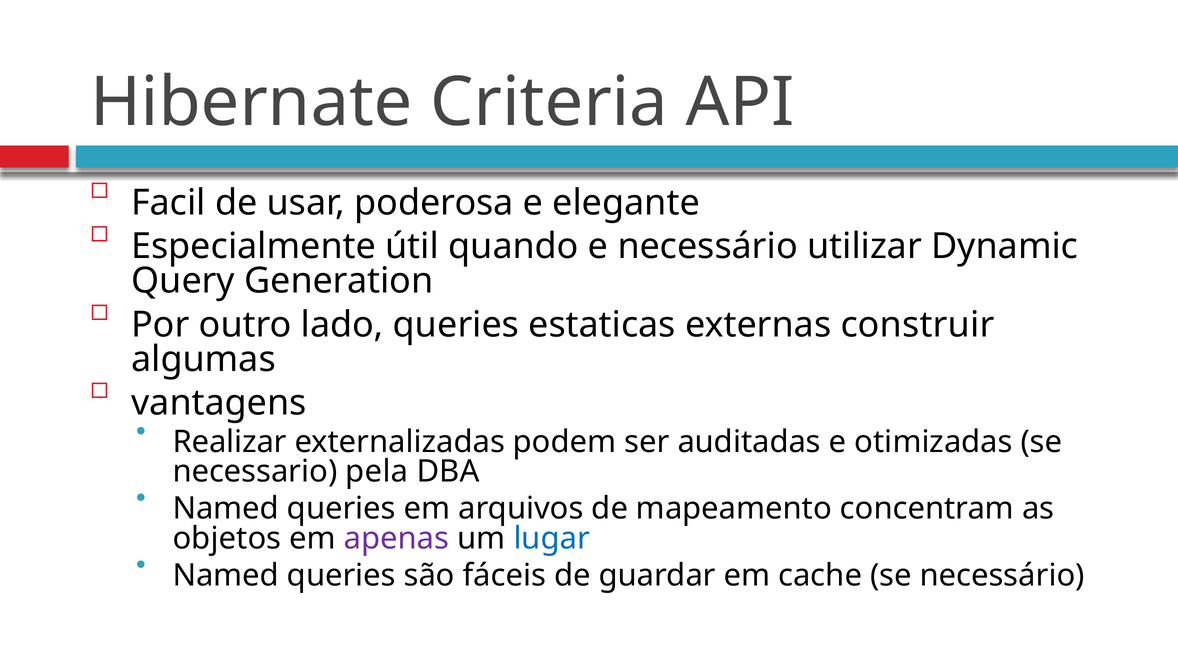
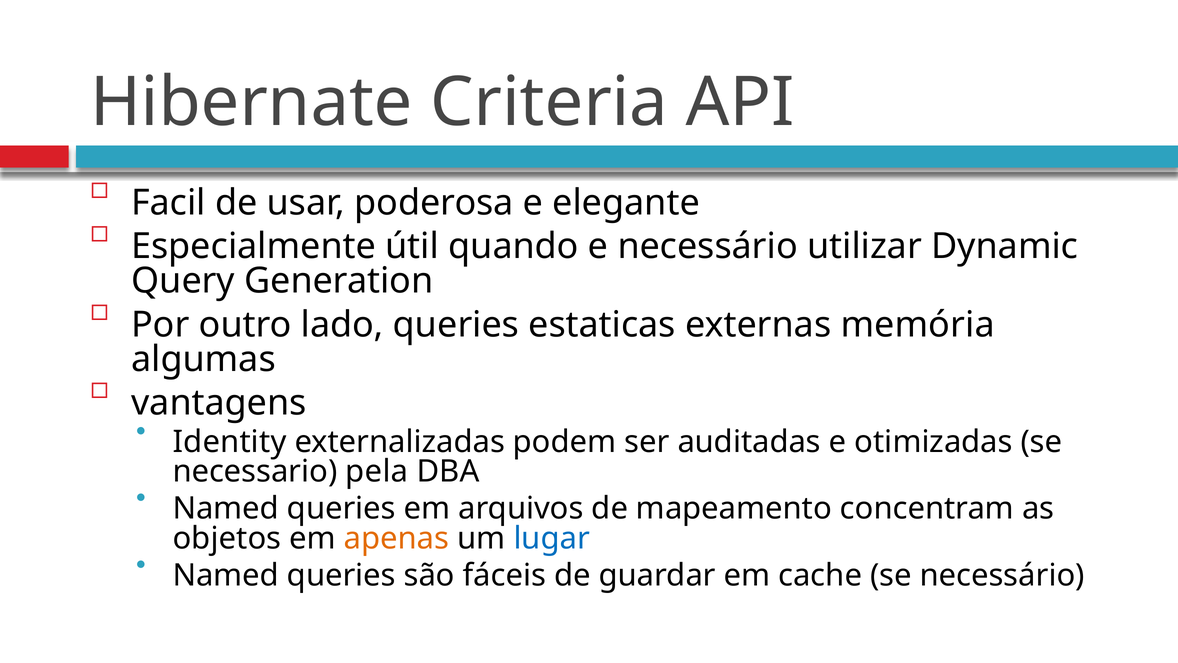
construir: construir -> memória (918, 325)
Realizar: Realizar -> Identity (229, 442)
apenas colour: purple -> orange (397, 538)
